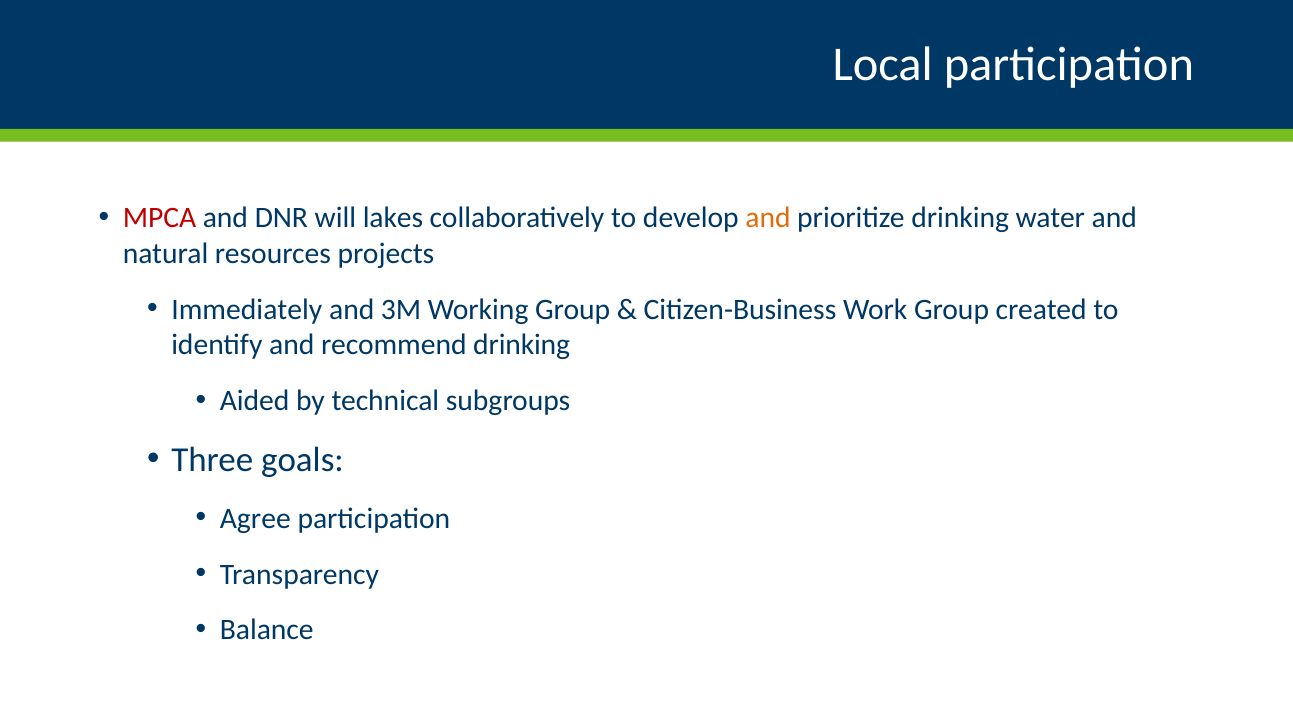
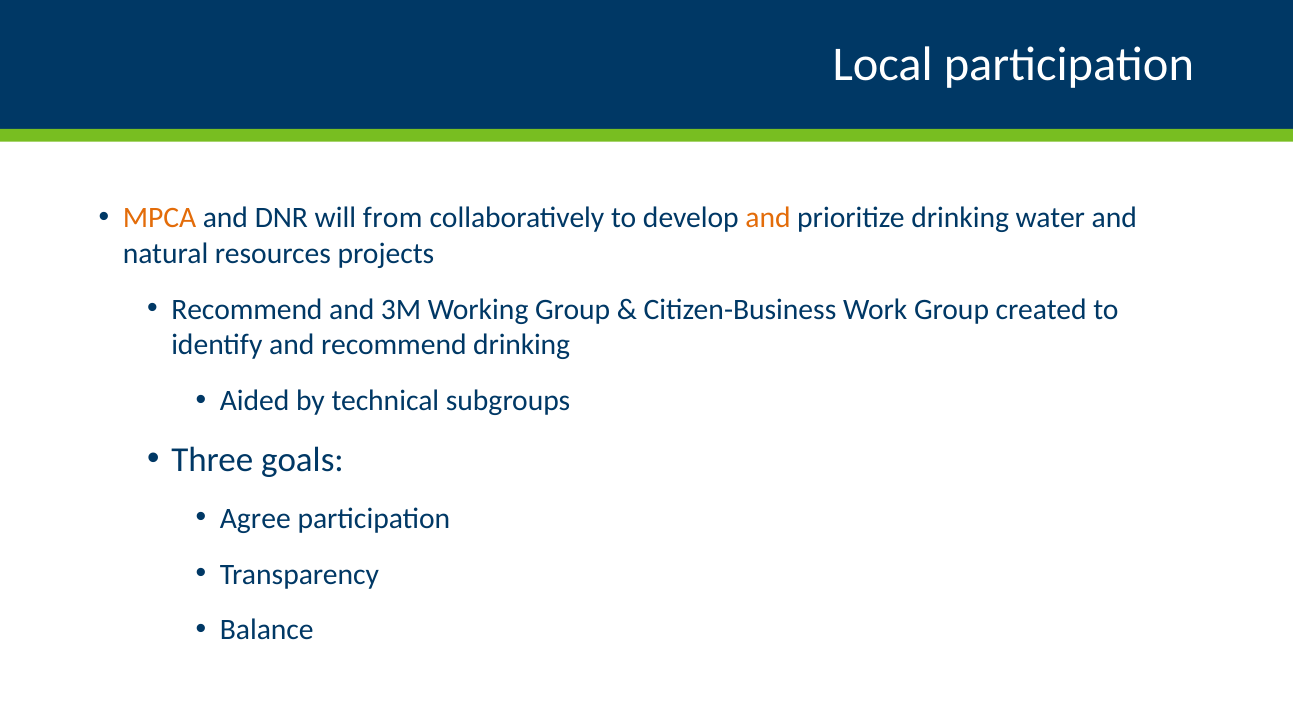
MPCA colour: red -> orange (160, 218)
lakes: lakes -> from (393, 218)
Immediately: Immediately -> Recommend (247, 310)
